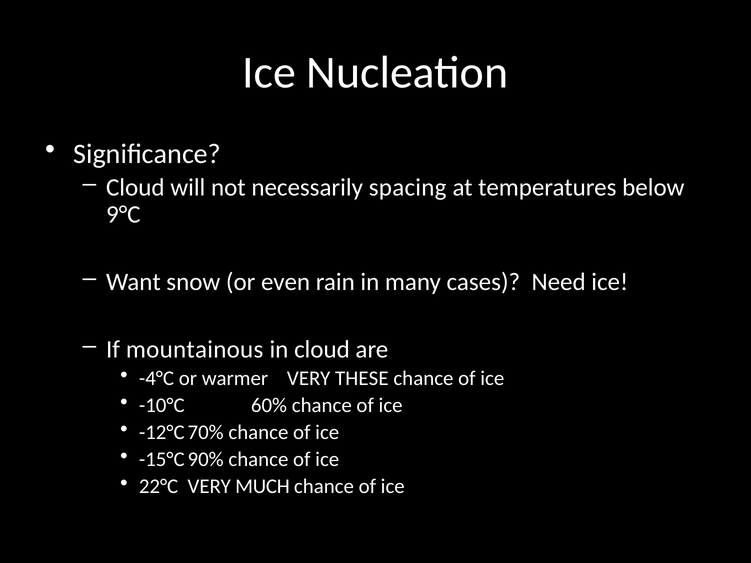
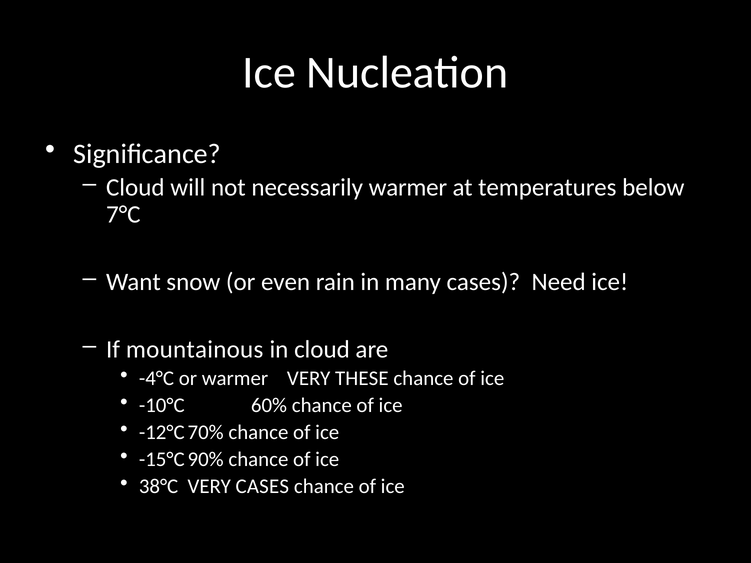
necessarily spacing: spacing -> warmer (408, 188)
9°C: 9°C -> 7°C (123, 215)
22°C: 22°C -> 38°C (159, 487)
VERY MUCH: MUCH -> CASES (262, 487)
